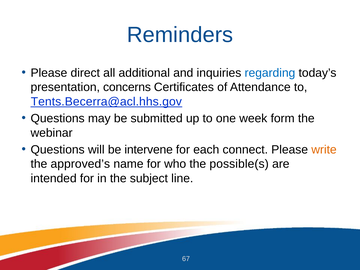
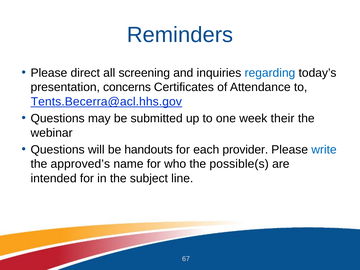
additional: additional -> screening (144, 73)
form: form -> their (283, 118)
intervene: intervene -> handouts (149, 150)
connect: connect -> provider (245, 150)
write colour: orange -> blue (324, 150)
